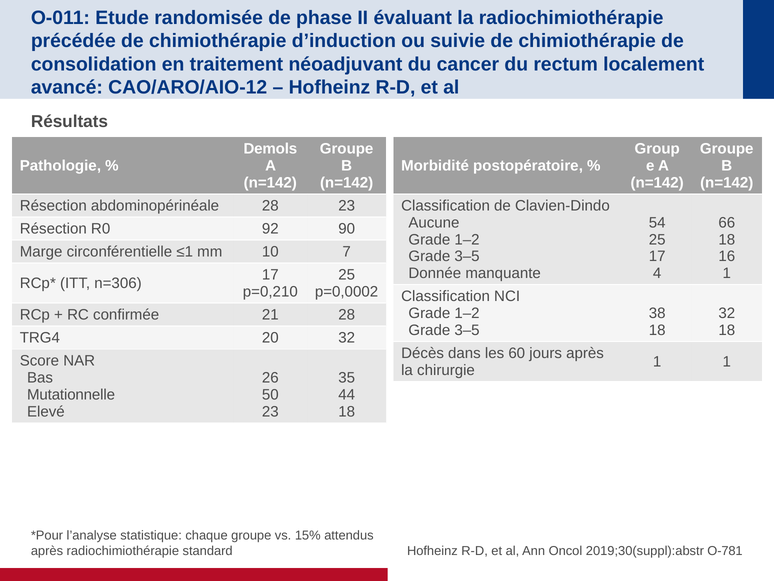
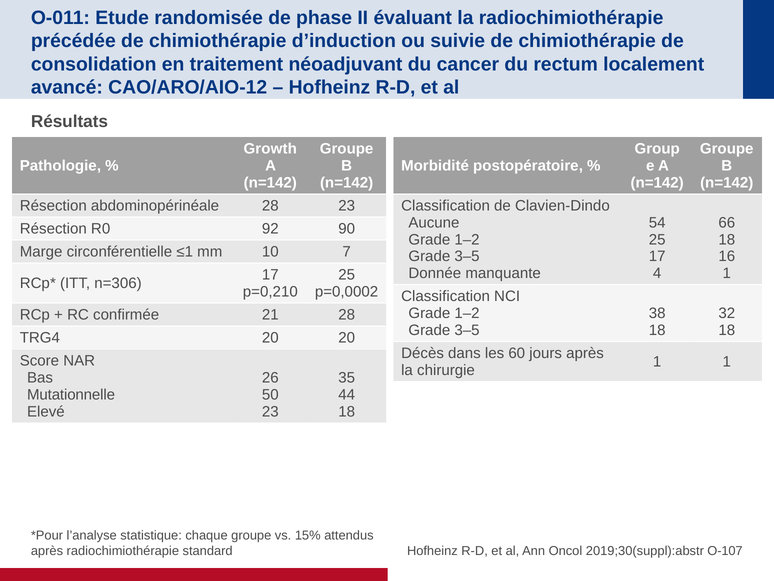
Demols: Demols -> Growth (270, 149)
20 32: 32 -> 20 (347, 338)
O-781: O-781 -> O-107 (725, 550)
